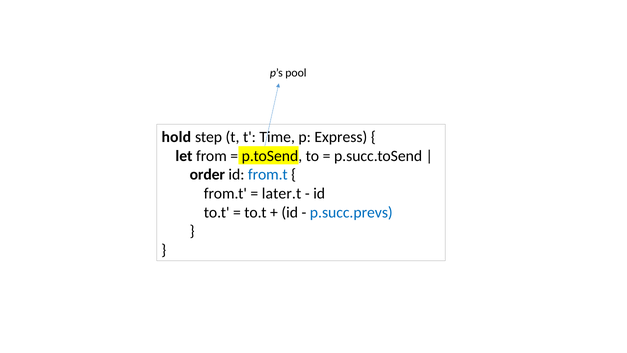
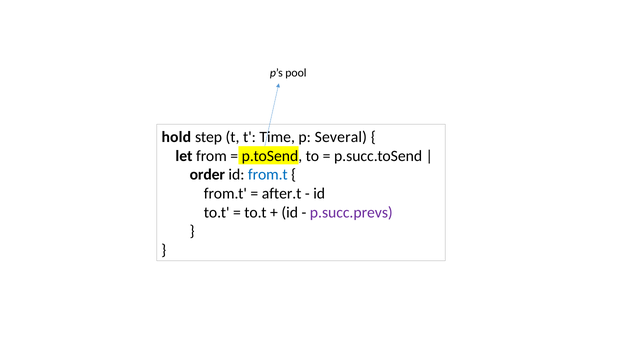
Express: Express -> Several (341, 137)
later.t: later.t -> after.t (282, 193)
p.succ.prevs colour: blue -> purple (351, 212)
